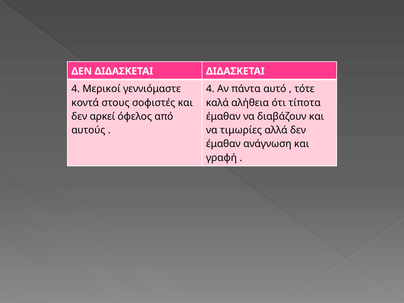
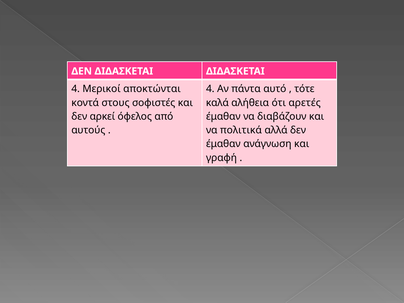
γεννιόμαστε: γεννιόμαστε -> αποκτώνται (152, 89)
τίποτα: τίποτα -> αρετές (305, 103)
τιμωρίες: τιμωρίες -> πολιτικά (241, 130)
